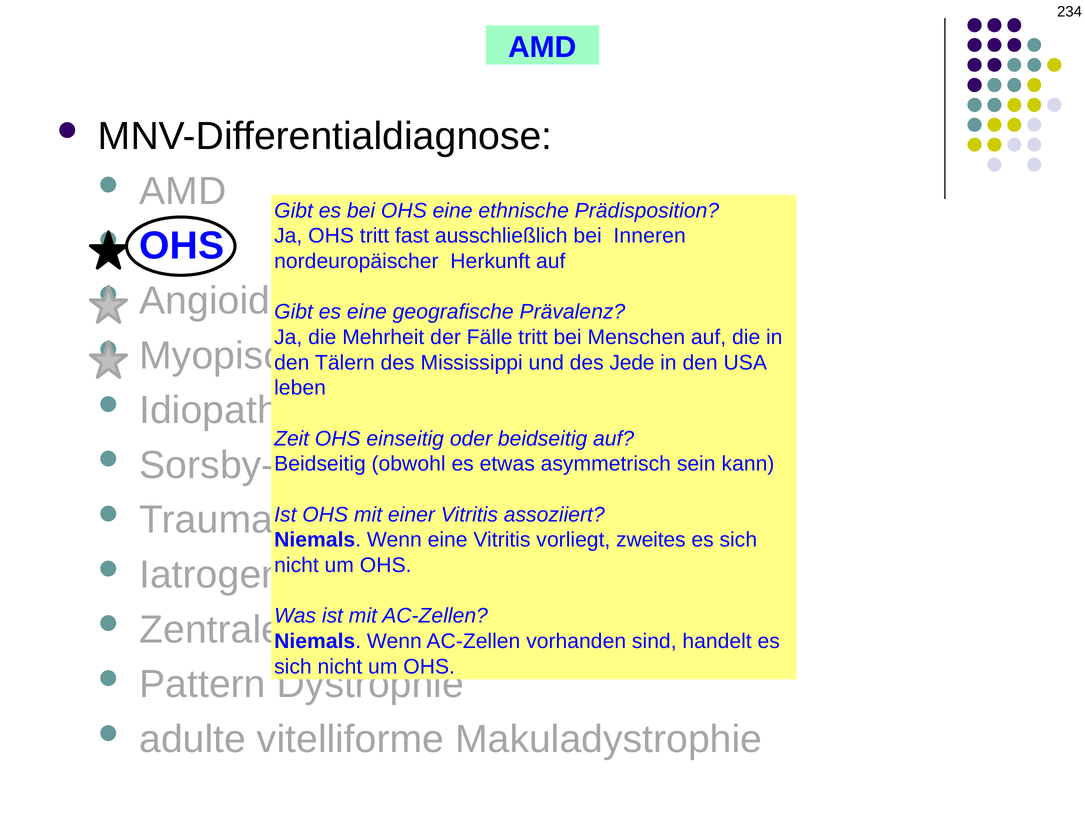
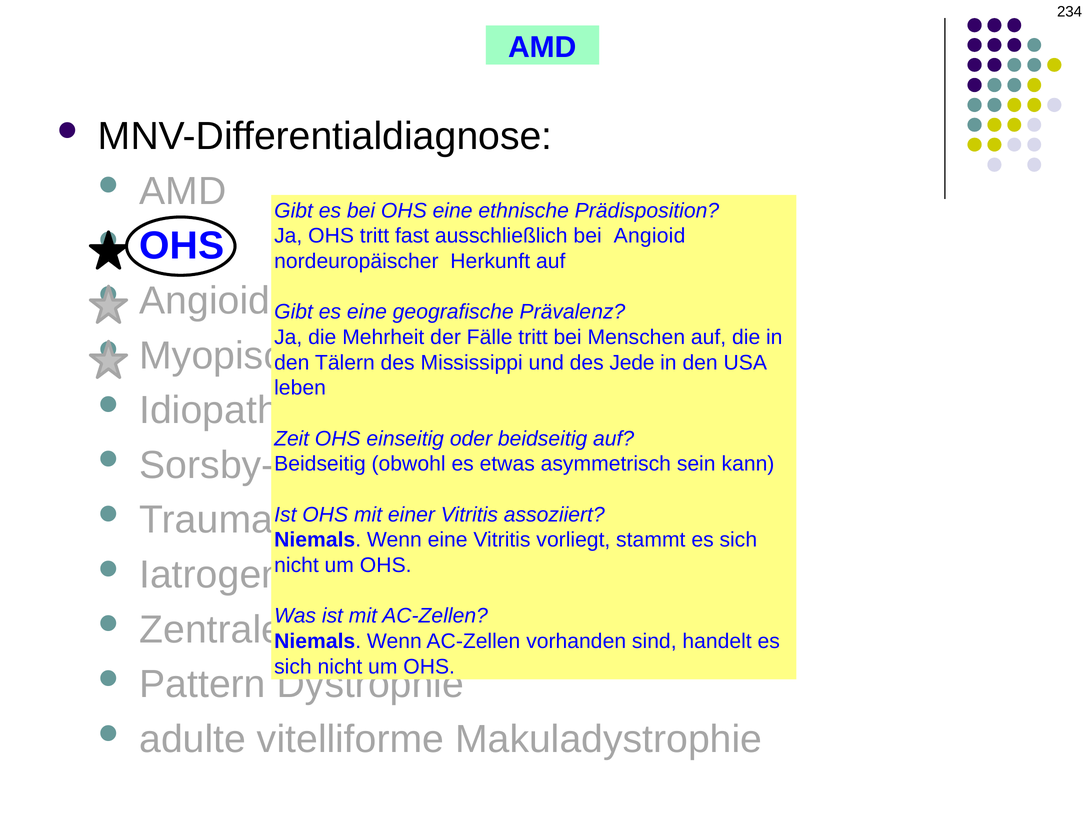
bei Inneren: Inneren -> Angioid (650, 236)
zweites: zweites -> stammt (651, 540)
